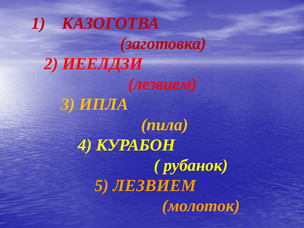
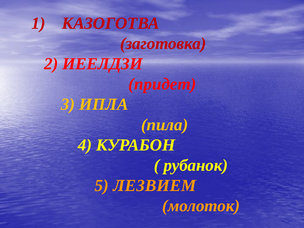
лезвием: лезвием -> придет (162, 84)
